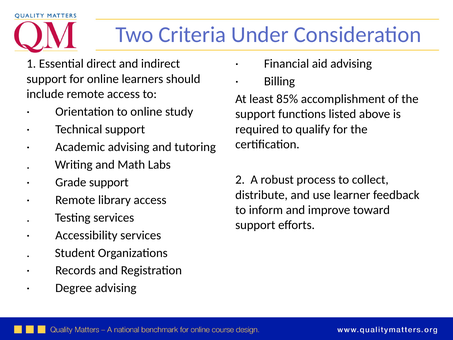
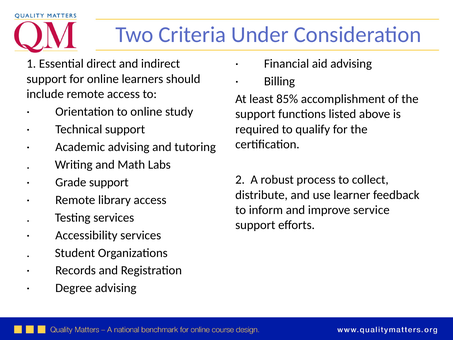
toward: toward -> service (371, 210)
